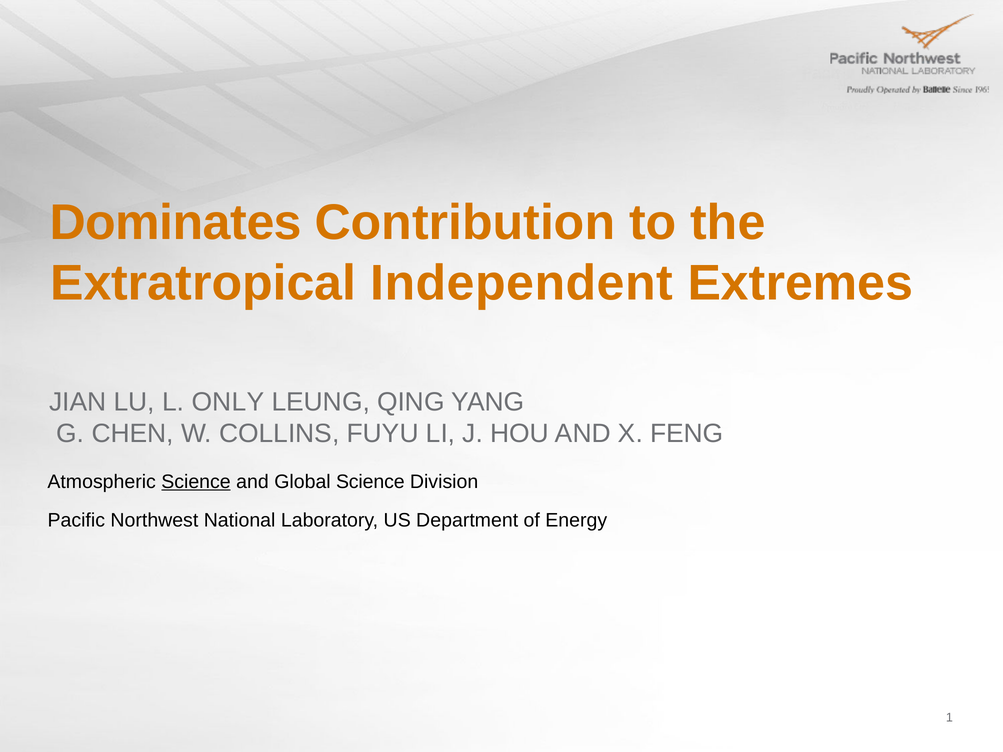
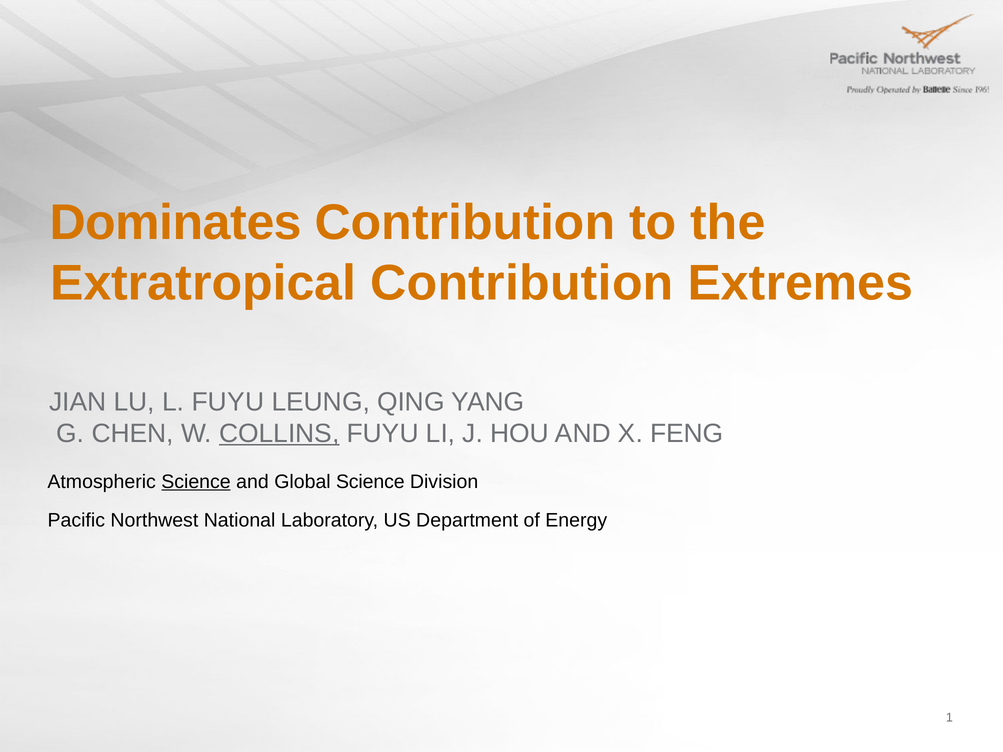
Extratropical Independent: Independent -> Contribution (522, 283)
L ONLY: ONLY -> FUYU (228, 402)
COLLINS underline: none -> present (279, 434)
